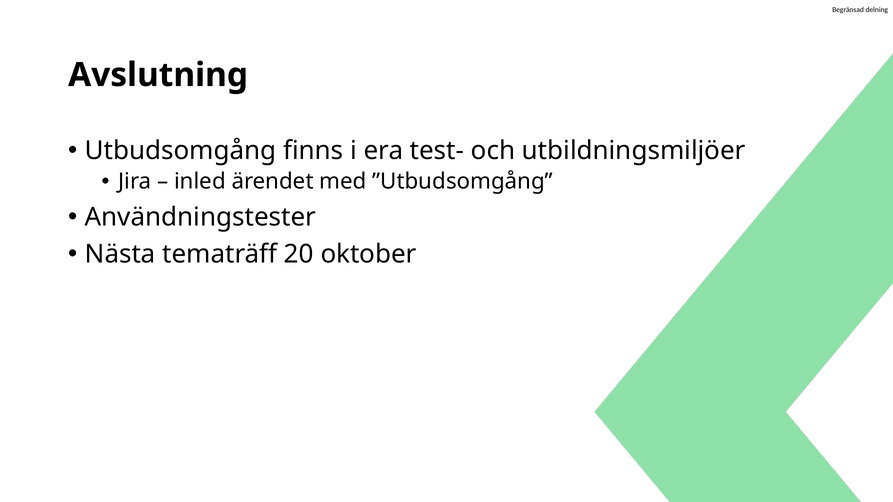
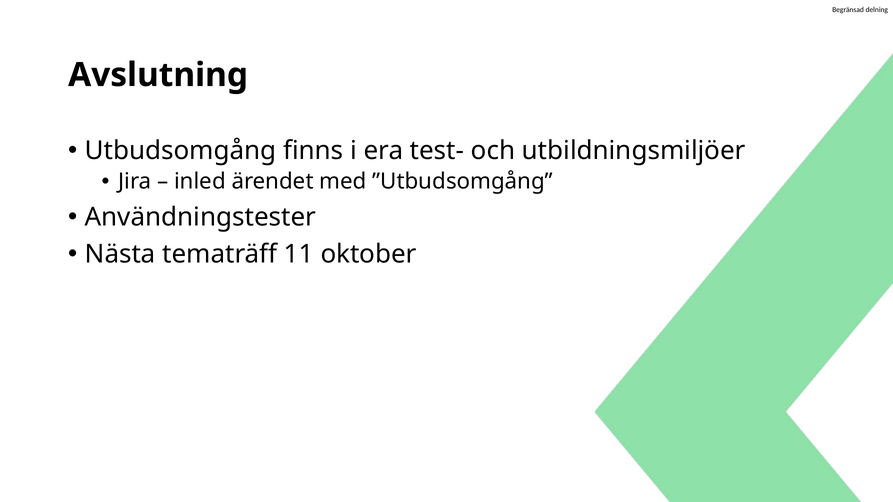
20: 20 -> 11 (299, 254)
